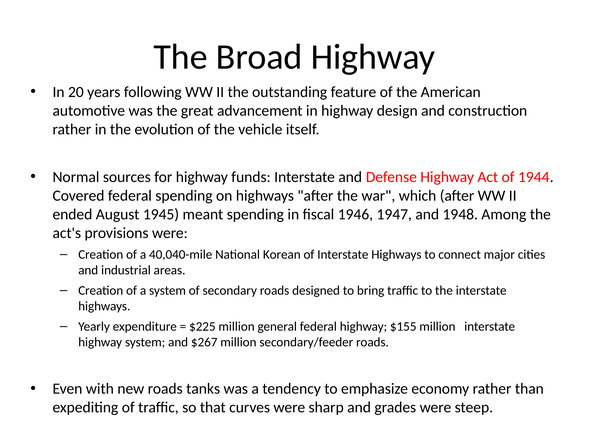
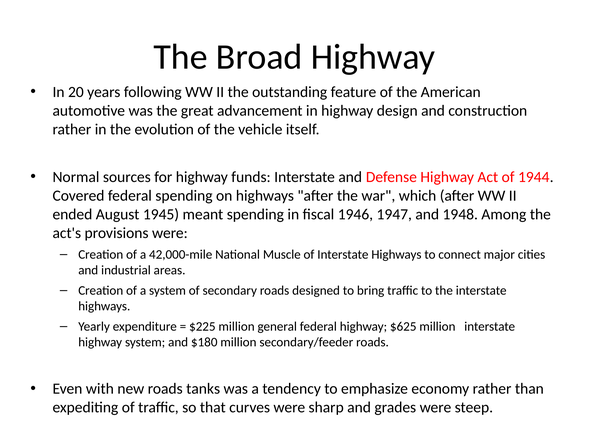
40,040-mile: 40,040-mile -> 42,000-mile (181, 254)
Korean: Korean -> Muscle (282, 254)
$155: $155 -> $625 (403, 326)
$267: $267 -> $180 (204, 342)
